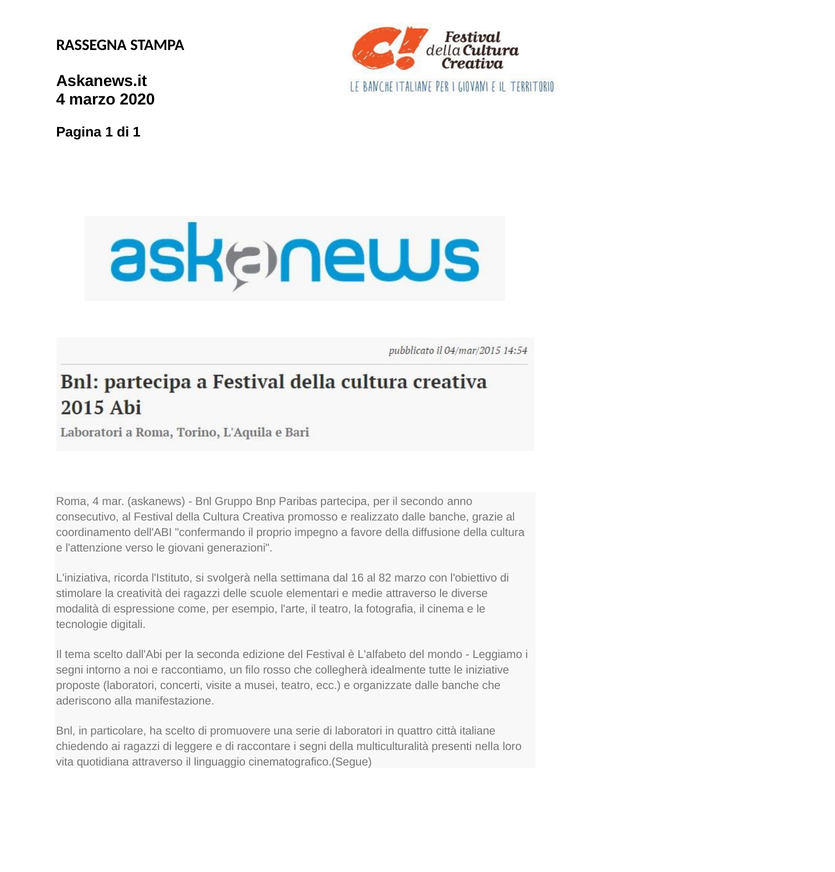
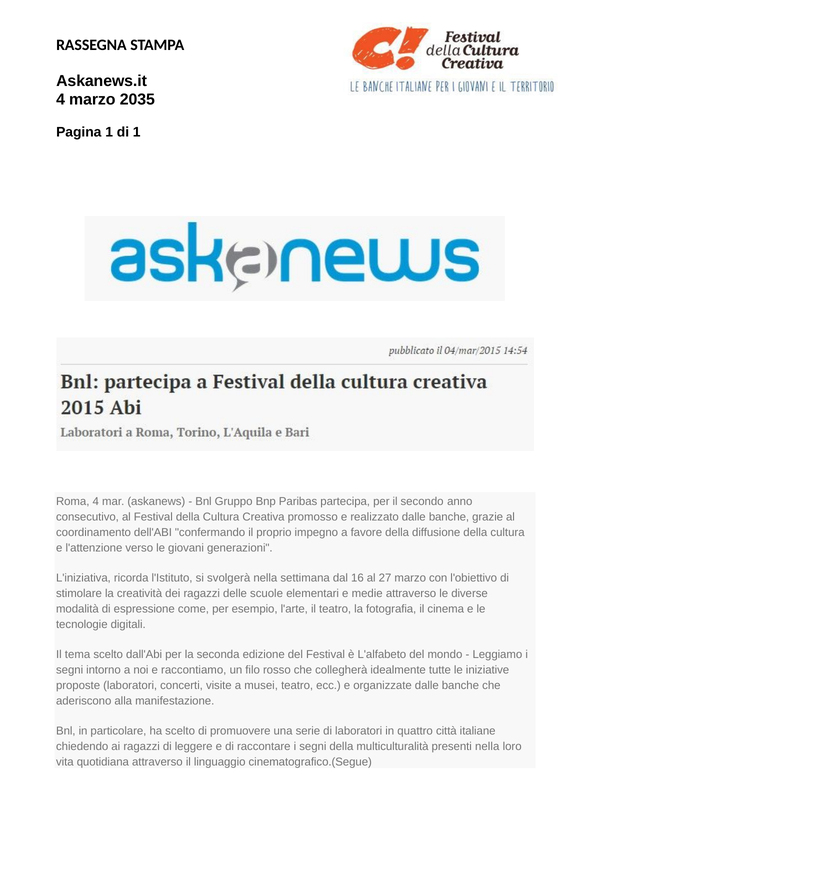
2020: 2020 -> 2035 (137, 99)
82: 82 -> 27 (385, 578)
